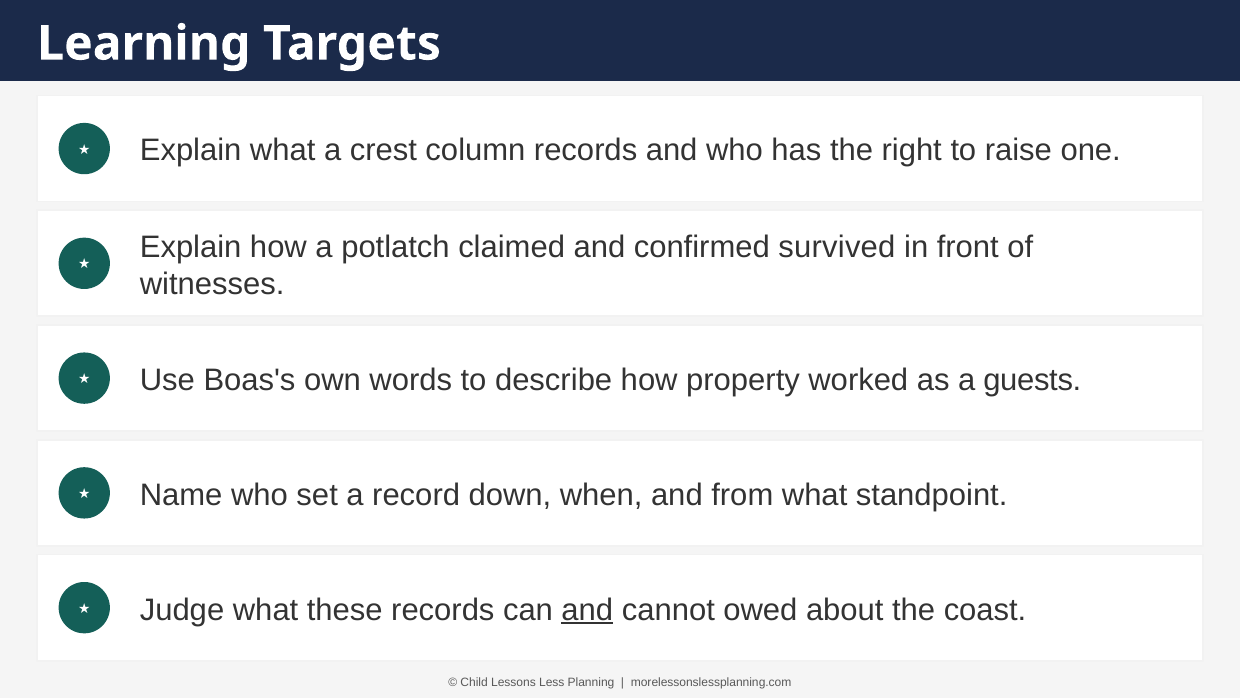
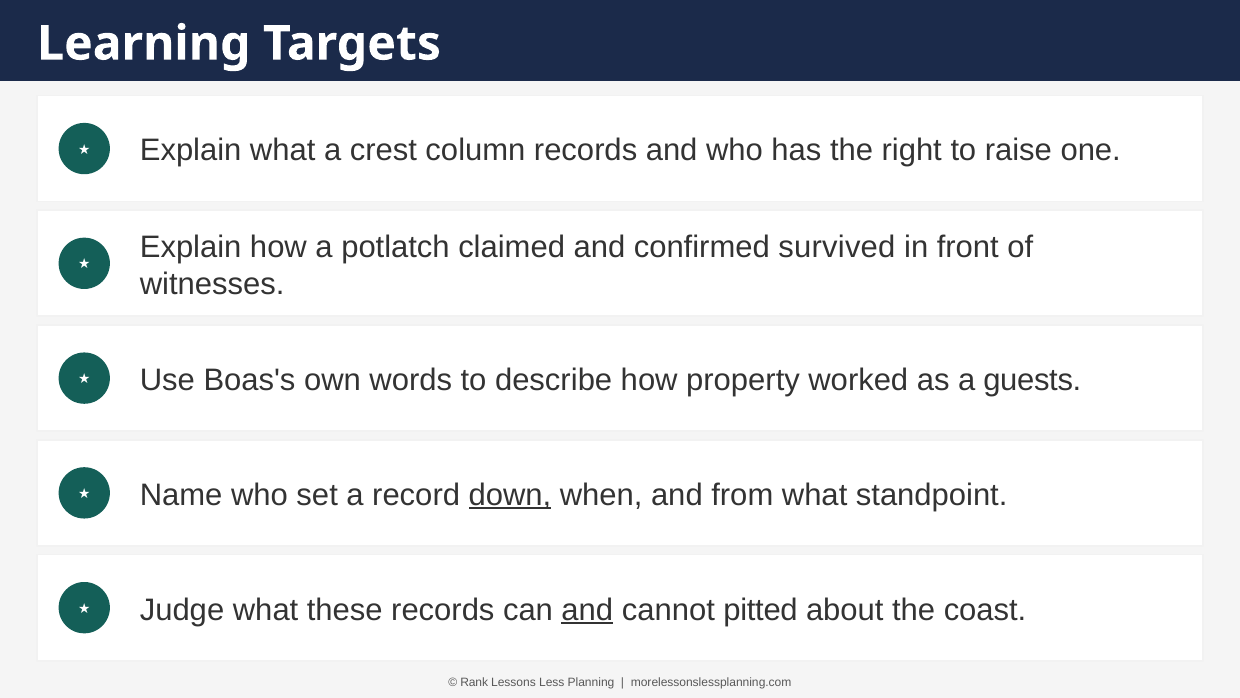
down underline: none -> present (510, 495)
owed: owed -> pitted (761, 609)
Child: Child -> Rank (474, 682)
